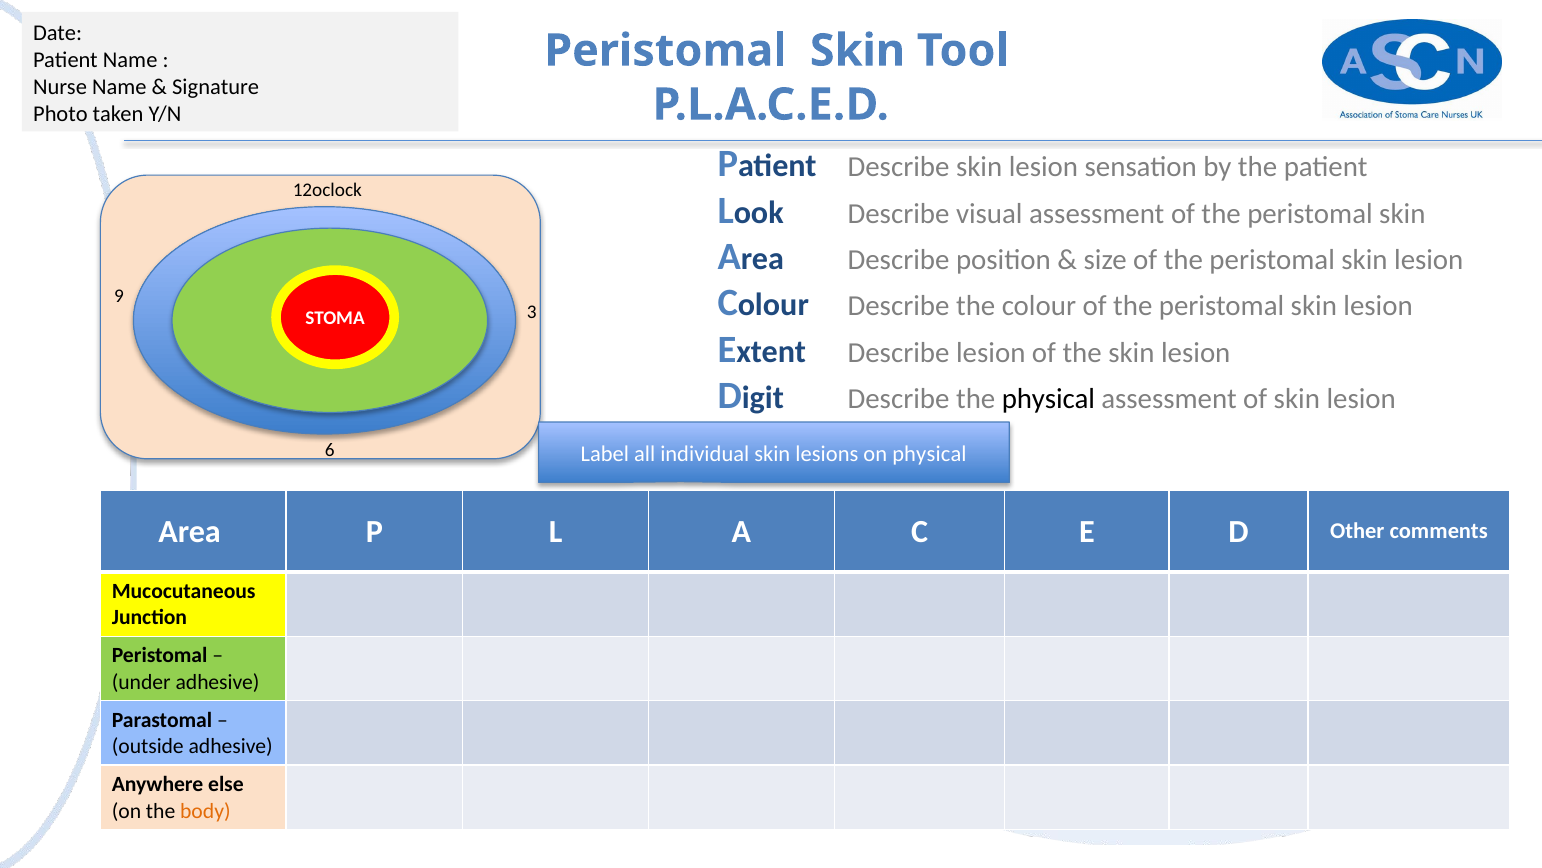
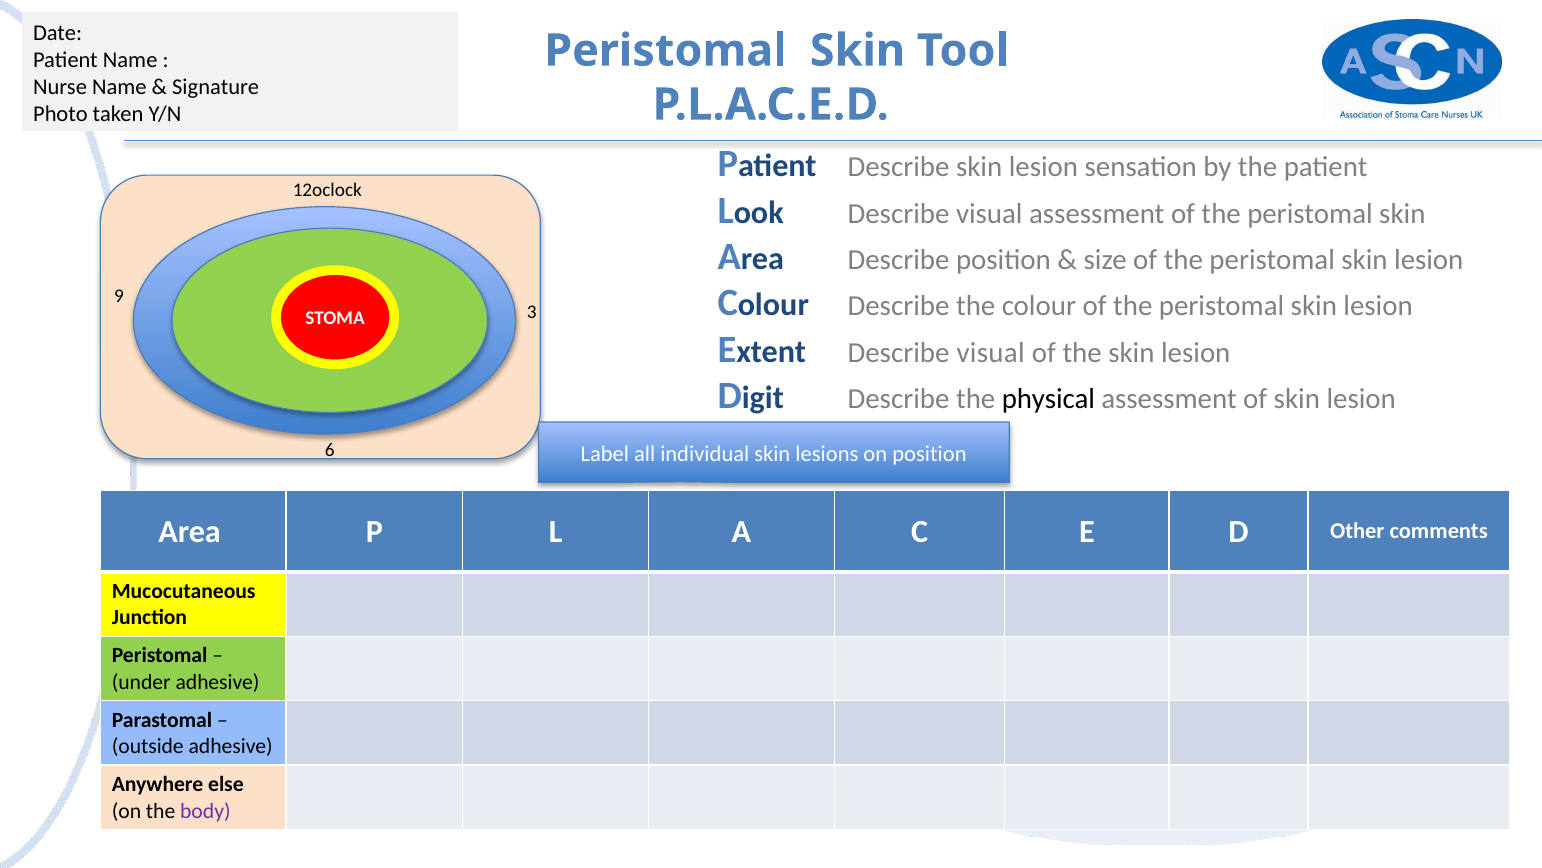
lesion: lesion -> visual (991, 352)
on physical: physical -> position (929, 453)
body colour: orange -> purple (205, 810)
